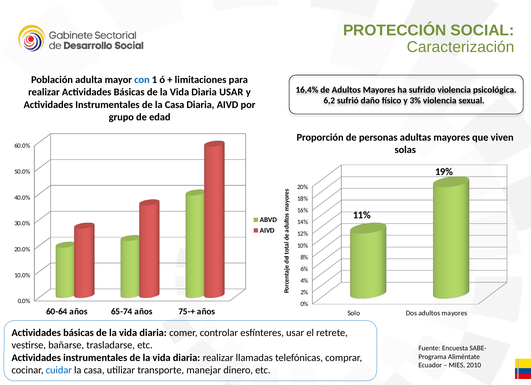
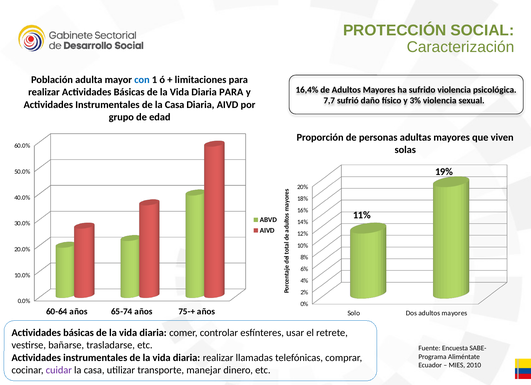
Diaria USAR: USAR -> PARA (231, 92)
6,2: 6,2 -> 7,7 (329, 100)
cuidar colour: blue -> purple (59, 370)
